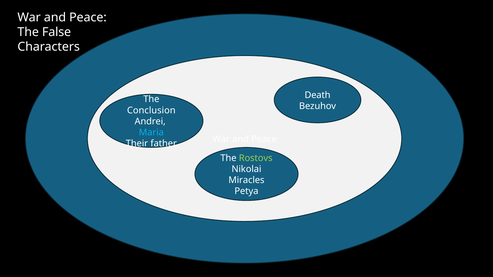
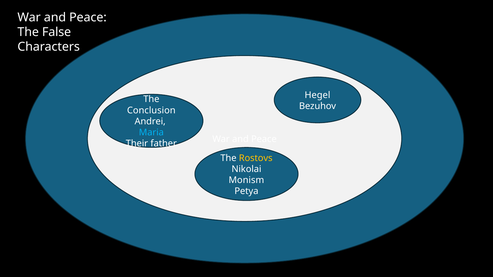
Death: Death -> Hegel (317, 95)
Rostovs colour: light green -> yellow (256, 158)
Miracles: Miracles -> Monism (246, 180)
